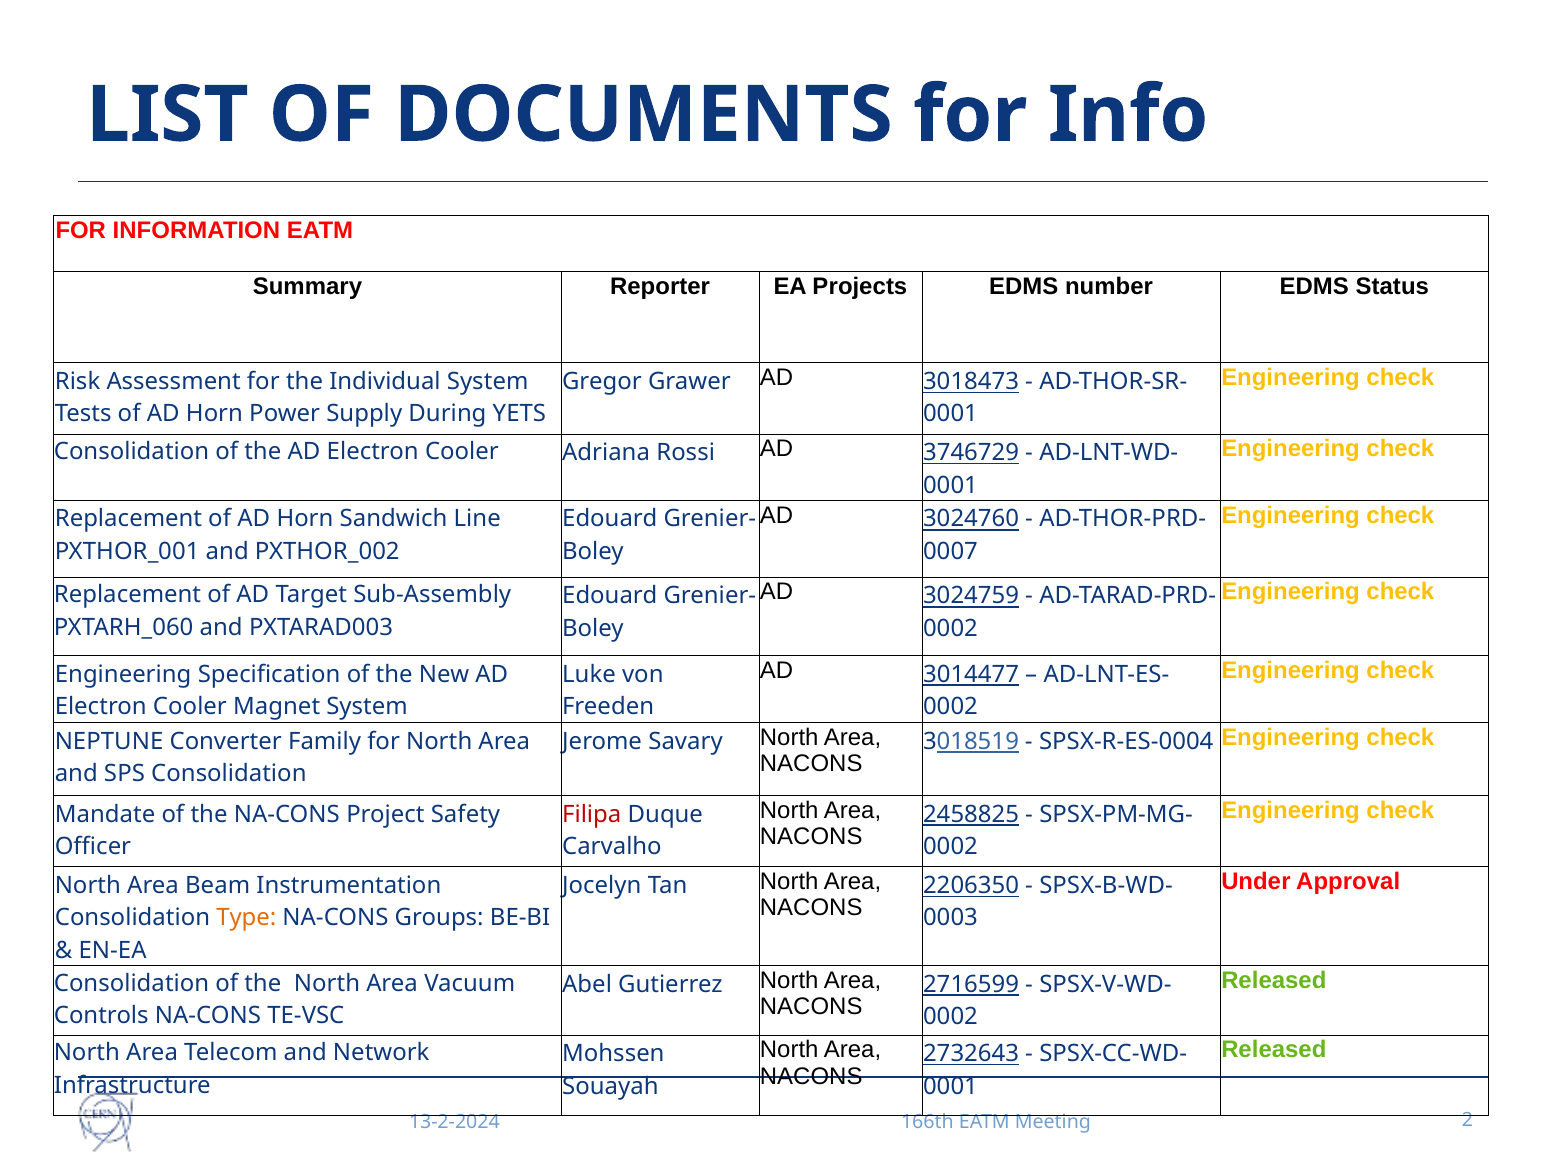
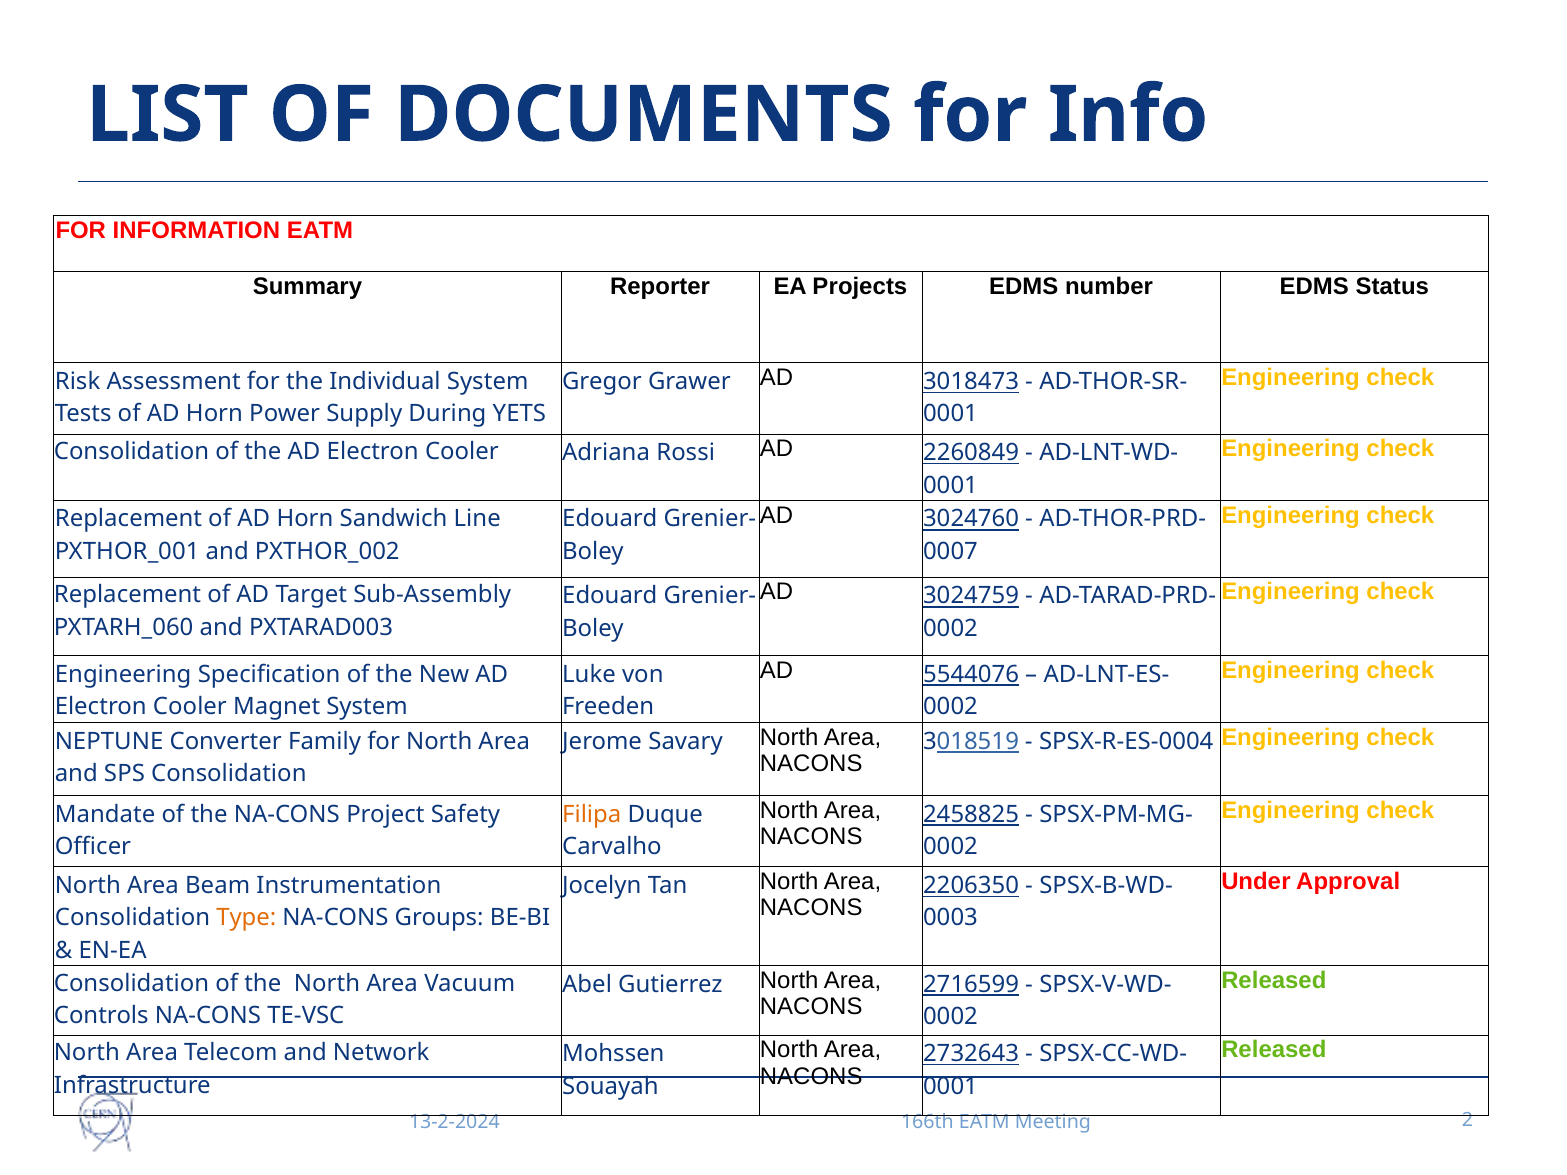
3746729: 3746729 -> 2260849 (971, 453)
3014477: 3014477 -> 5544076 (971, 674)
Filipa colour: red -> orange (592, 814)
